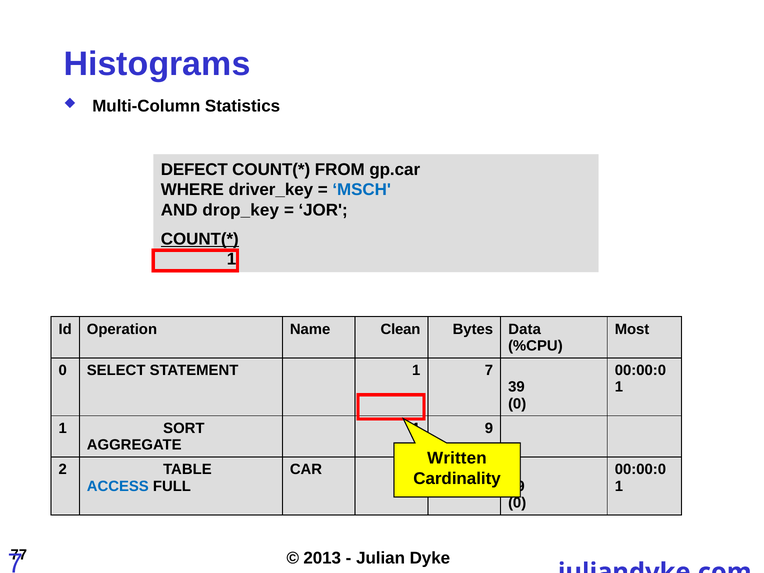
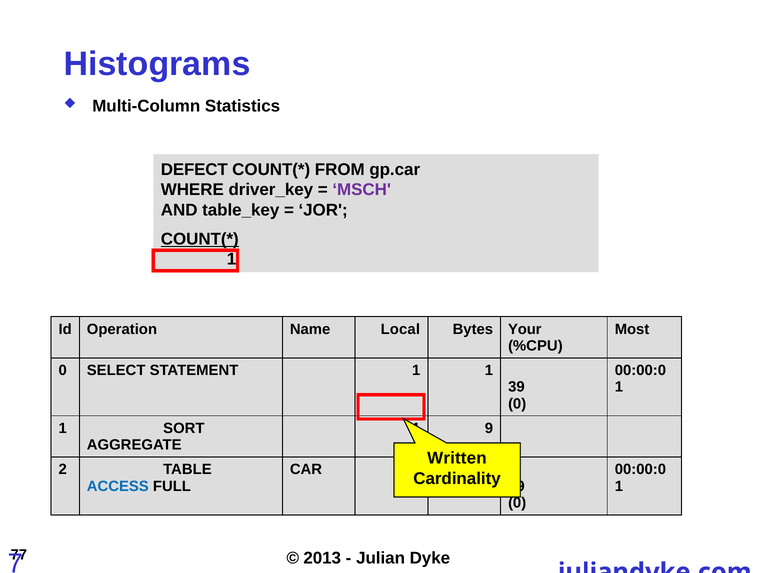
MSCH colour: blue -> purple (362, 190)
drop_key: drop_key -> table_key (241, 210)
Clean: Clean -> Local (400, 329)
Data: Data -> Your (525, 329)
STATEMENT 1 7: 7 -> 1 (489, 370)
